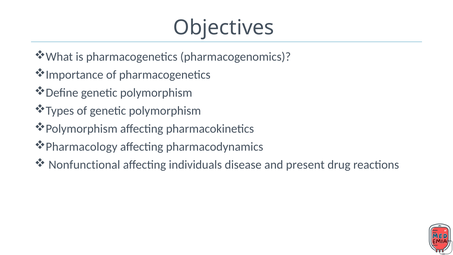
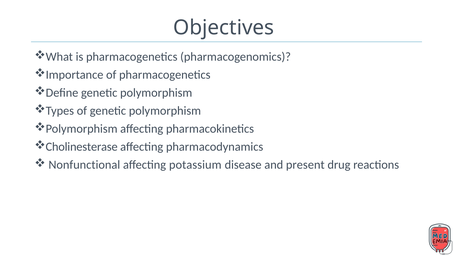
Pharmacology: Pharmacology -> Cholinesterase (82, 147)
individuals: individuals -> potassium (195, 165)
